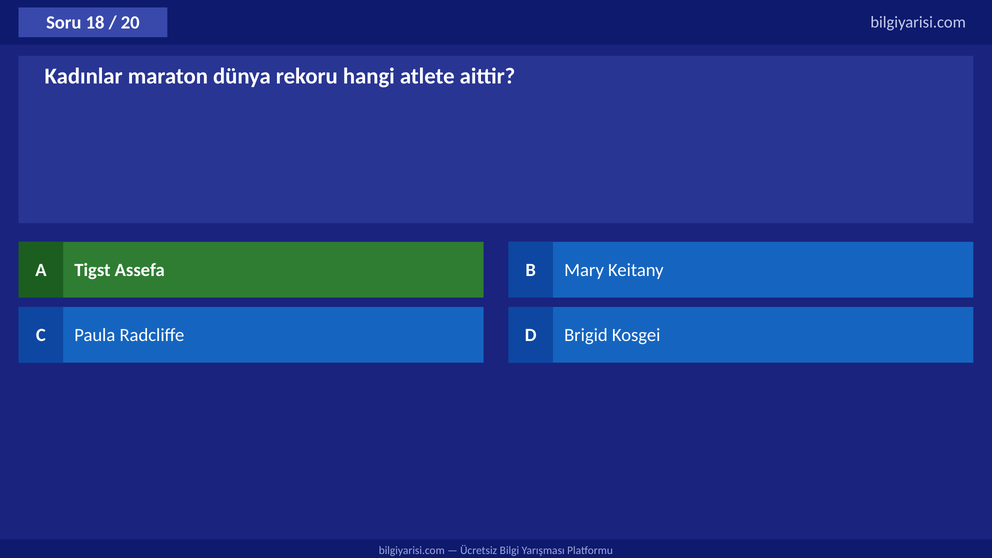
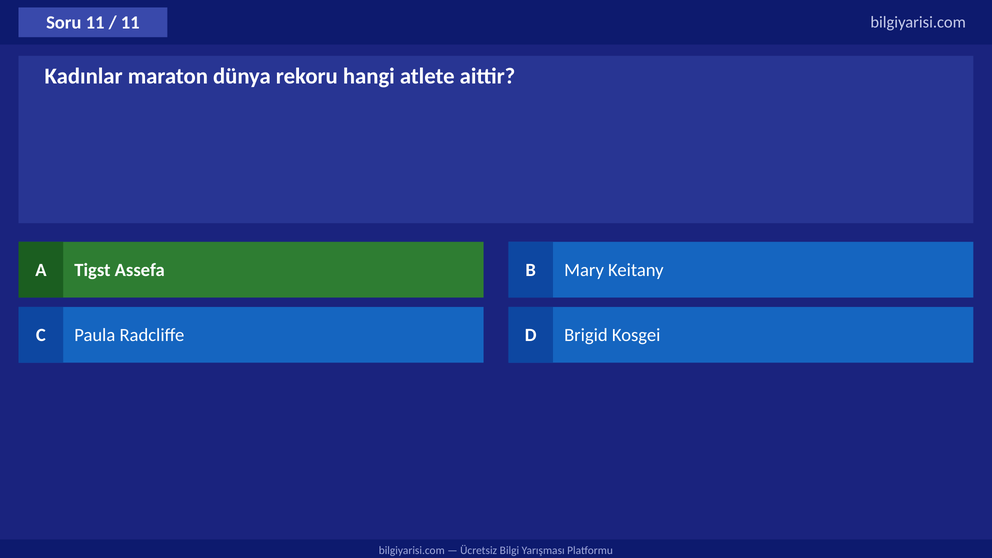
Soru 18: 18 -> 11 (95, 23)
20: 20 -> 11 (130, 23)
